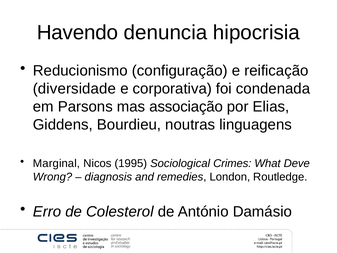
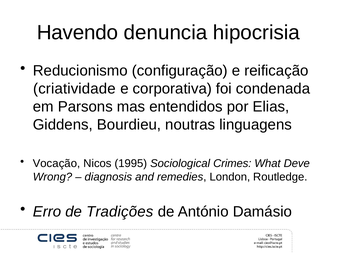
diversidade: diversidade -> criatividade (74, 89)
associação: associação -> entendidos (186, 107)
Marginal: Marginal -> Vocação (57, 163)
Colesterol: Colesterol -> Tradições (120, 212)
